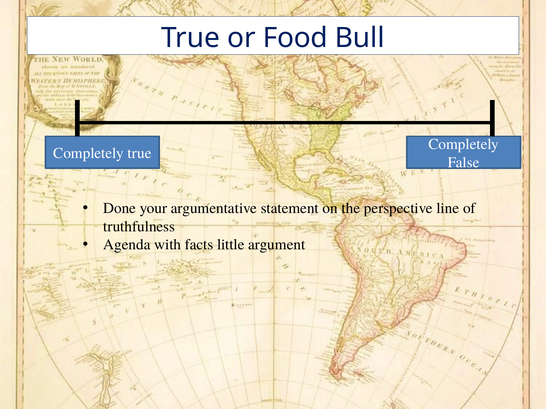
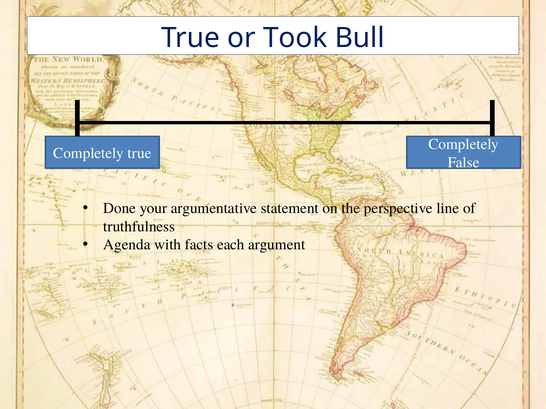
Food: Food -> Took (295, 38)
little: little -> each (231, 245)
